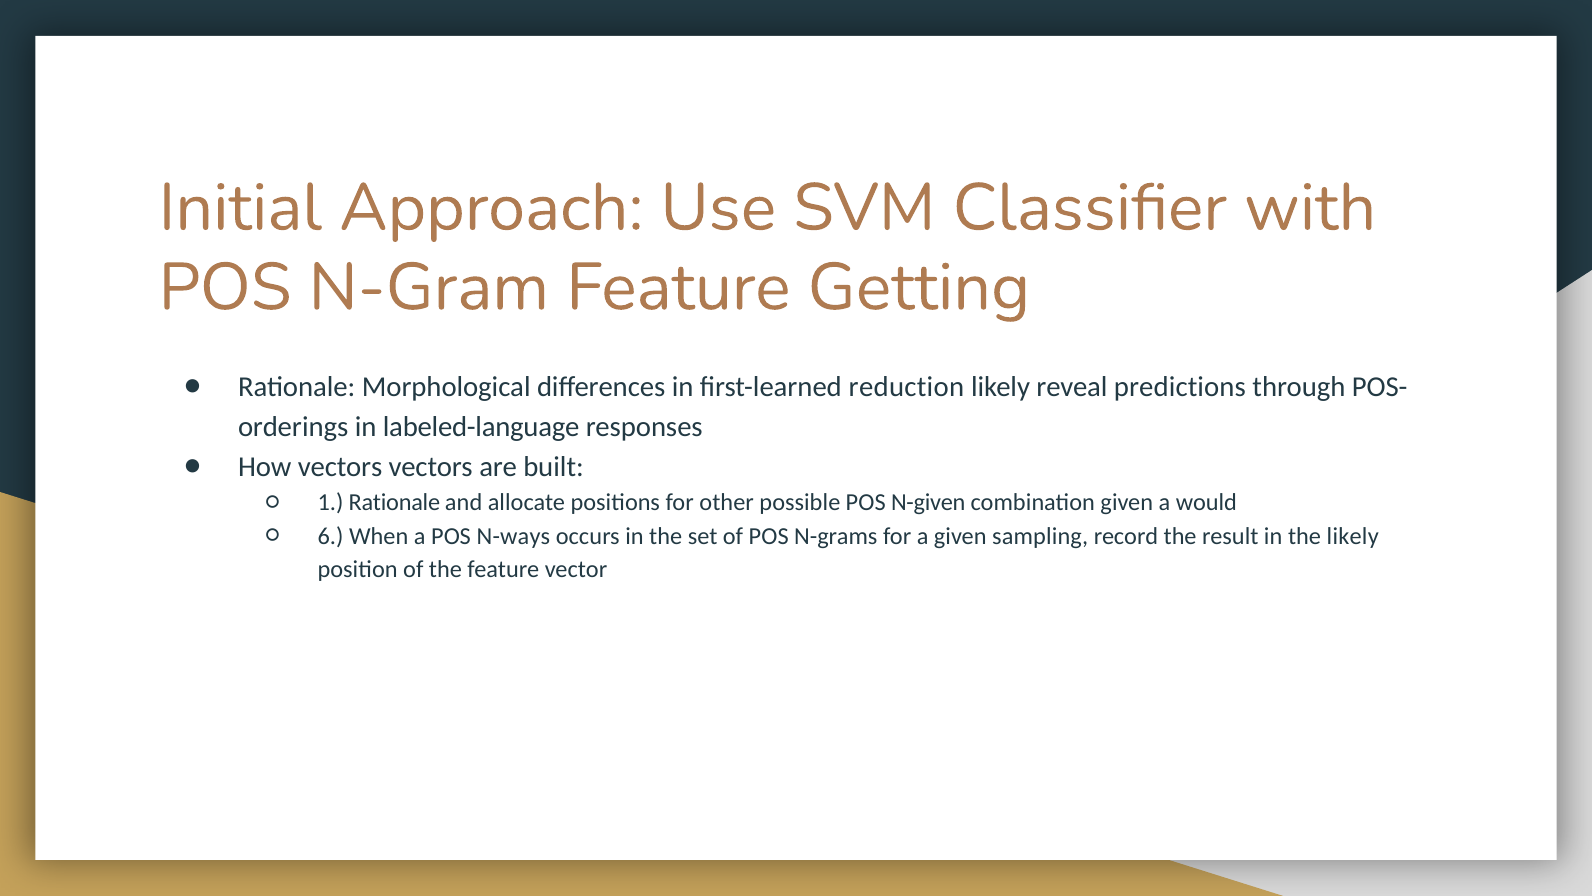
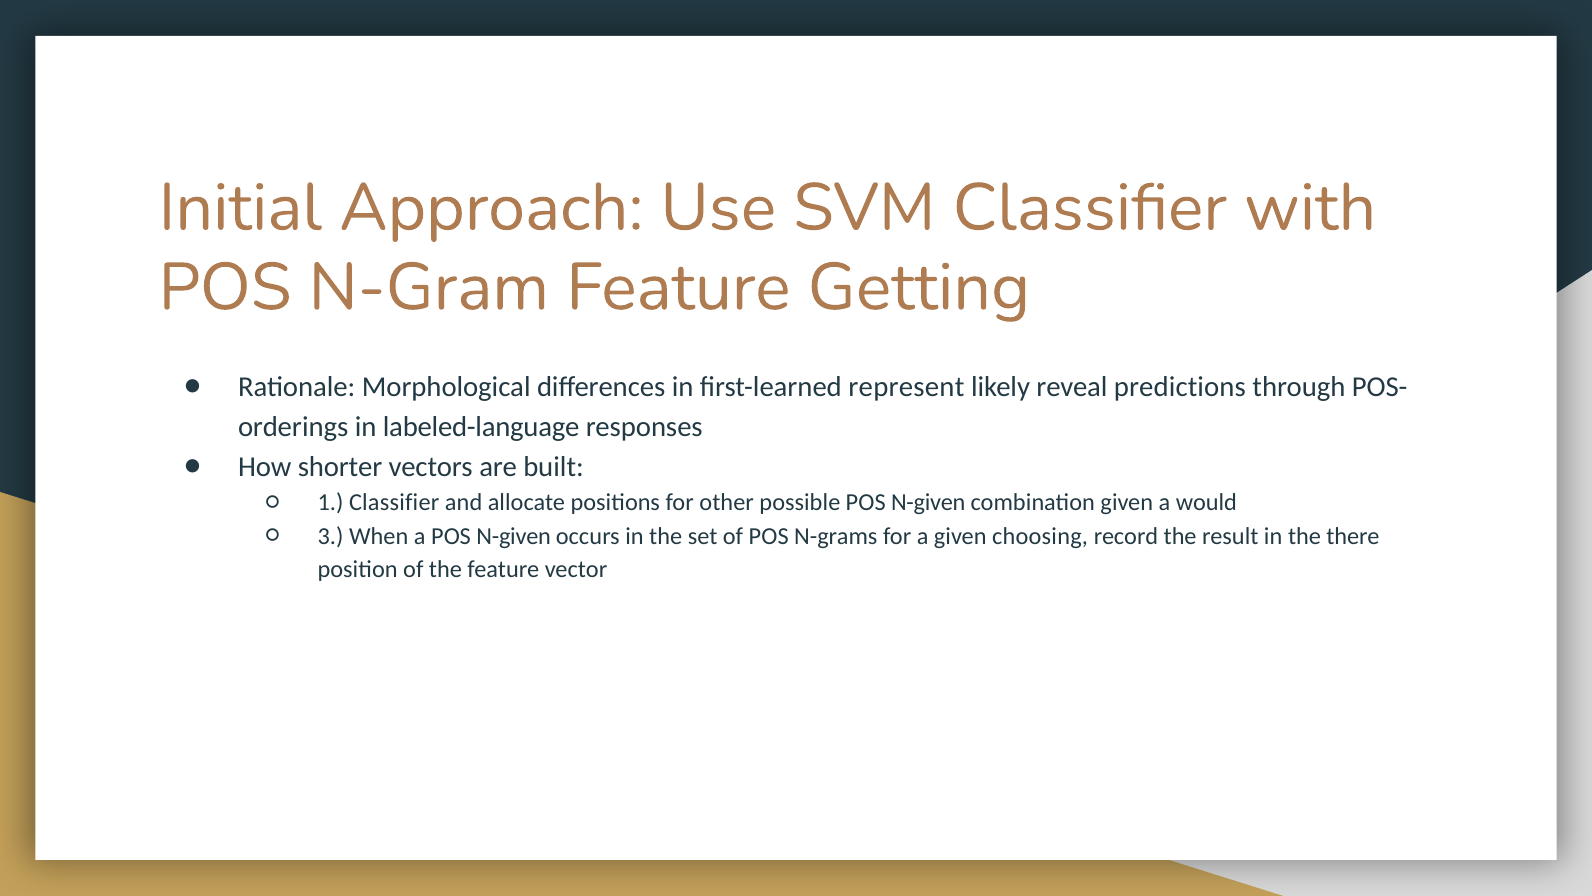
reduction: reduction -> represent (906, 387)
How vectors: vectors -> shorter (340, 466)
1 Rationale: Rationale -> Classifier (394, 502)
6: 6 -> 3 (331, 536)
a POS N-ways: N-ways -> N-given (514, 536)
sampling: sampling -> choosing (1040, 536)
the likely: likely -> there (1353, 536)
